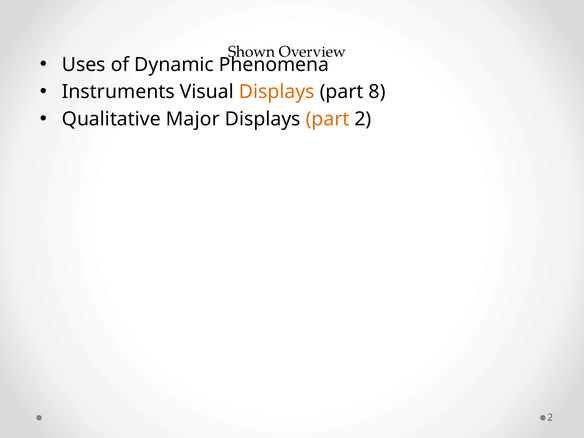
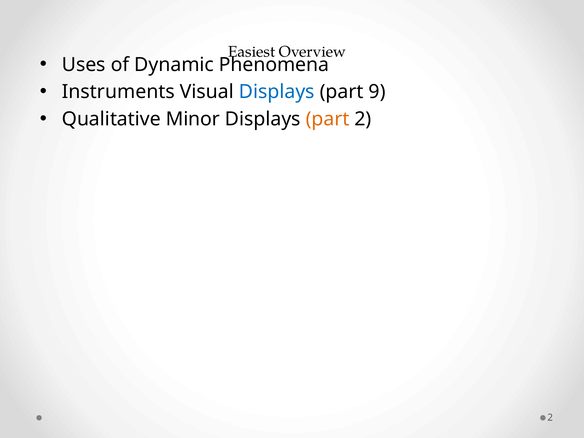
Shown: Shown -> Easiest (252, 52)
Displays colour: orange -> blue (277, 92)
8: 8 -> 9 (377, 92)
Major: Major -> Minor (193, 119)
